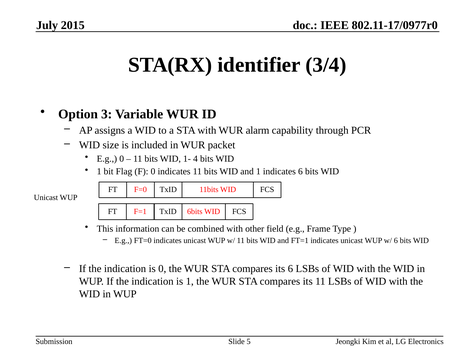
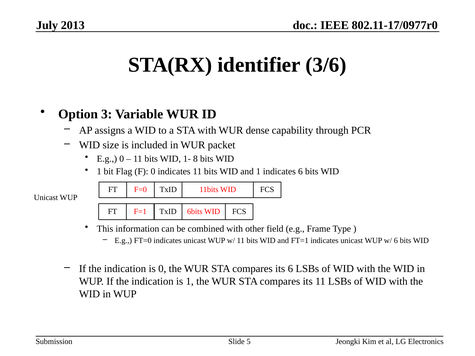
2015: 2015 -> 2013 (73, 25)
3/4: 3/4 -> 3/6 (326, 65)
alarm: alarm -> dense (258, 130)
4: 4 -> 8 (195, 159)
